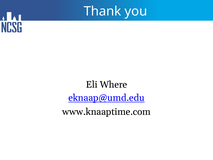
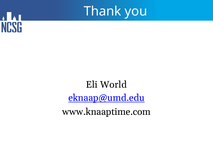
Where: Where -> World (113, 84)
